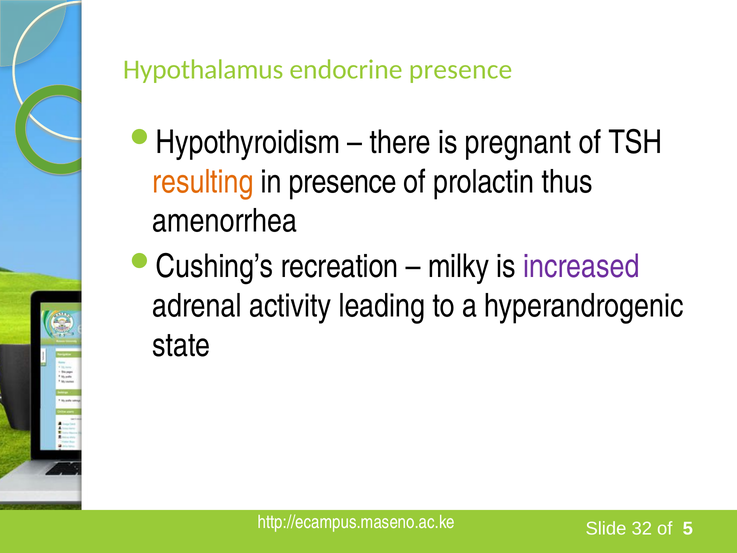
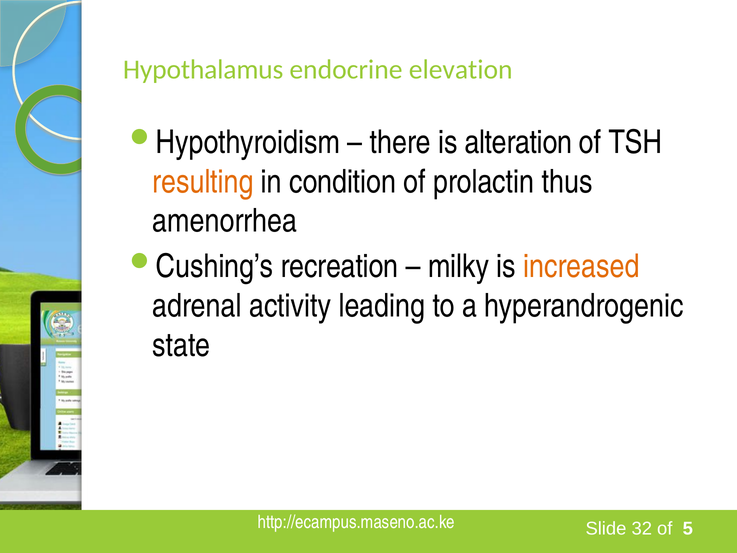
endocrine presence: presence -> elevation (461, 70)
pregnant: pregnant -> alteration (518, 142)
in presence: presence -> condition (343, 182)
increased colour: purple -> orange (581, 266)
